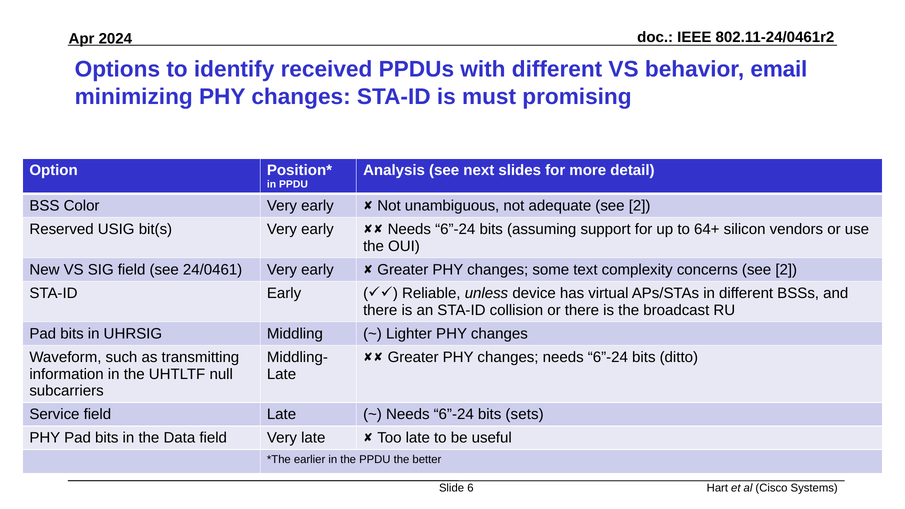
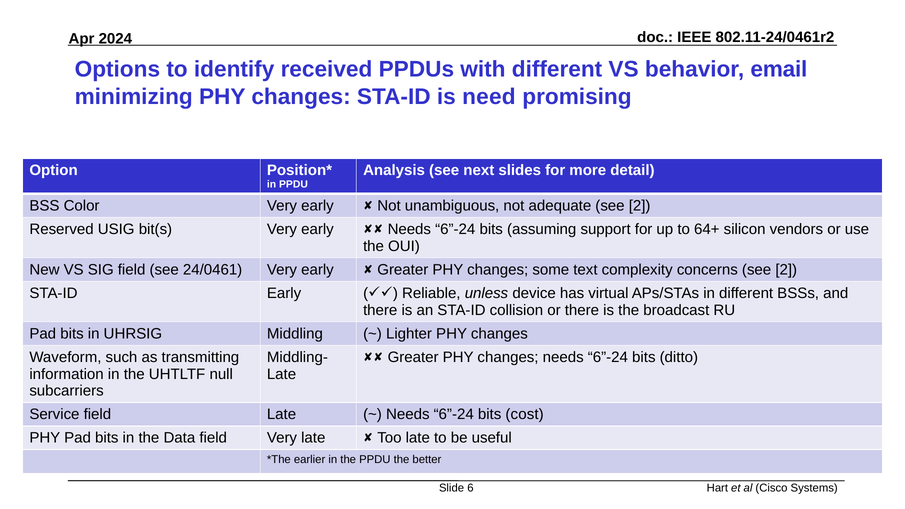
must: must -> need (489, 97)
sets: sets -> cost (525, 414)
